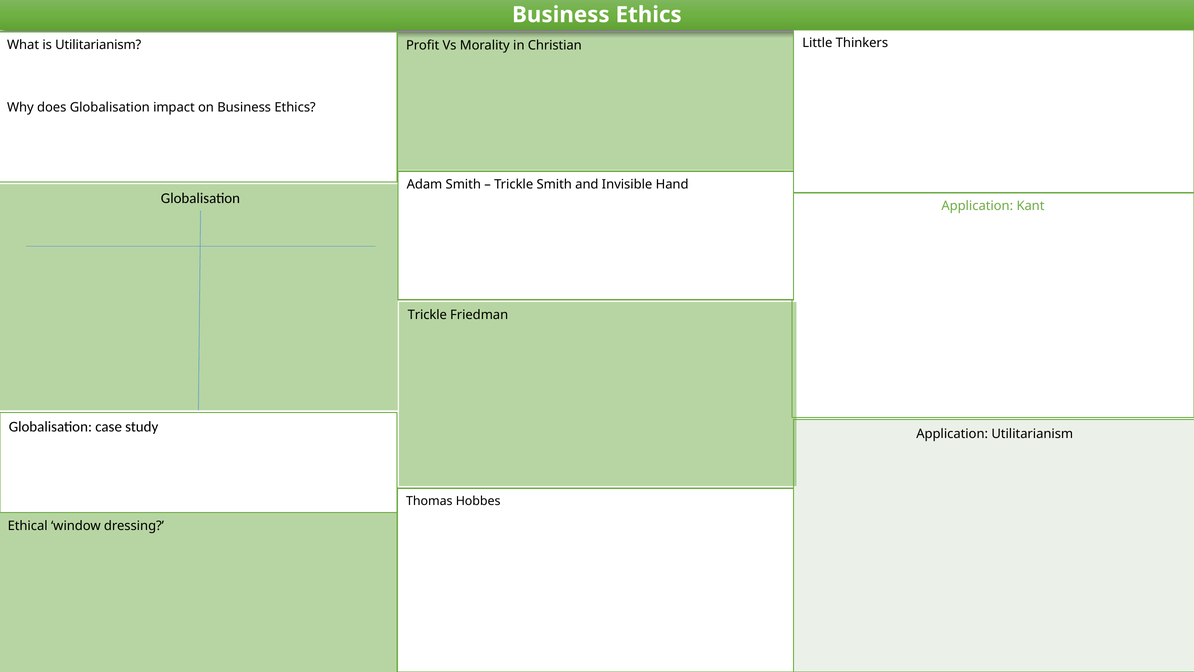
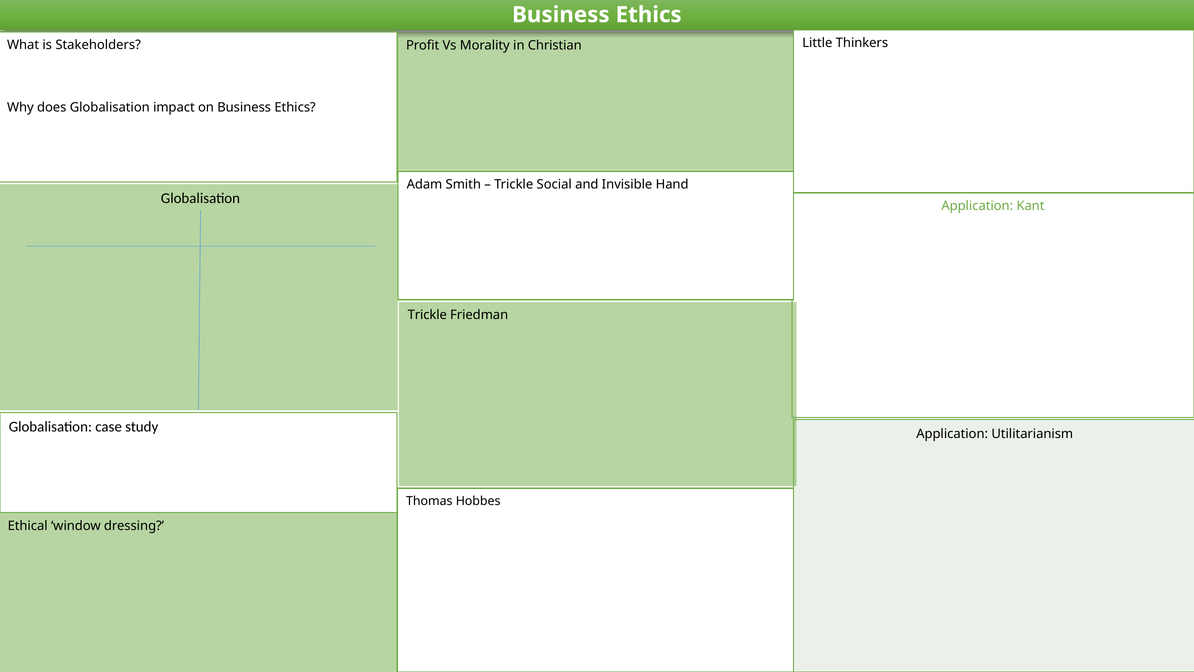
is Utilitarianism: Utilitarianism -> Stakeholders (98, 45)
Trickle Smith: Smith -> Social (554, 184)
